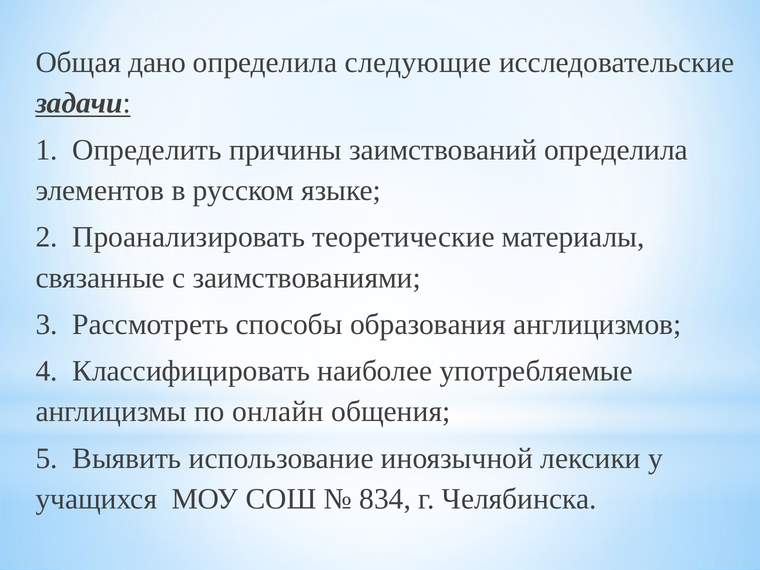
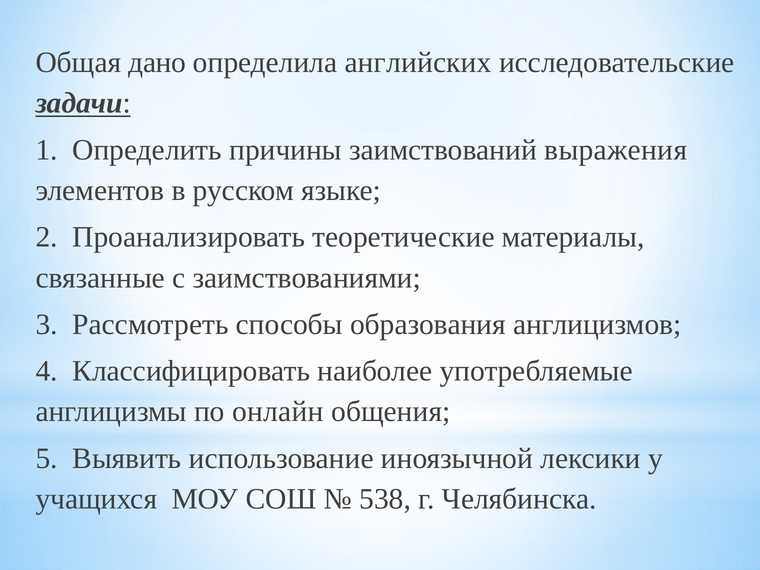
следующие: следующие -> английских (418, 62)
заимствований определила: определила -> выражения (616, 150)
834: 834 -> 538 (385, 499)
